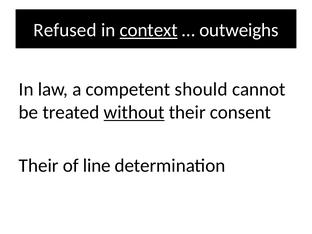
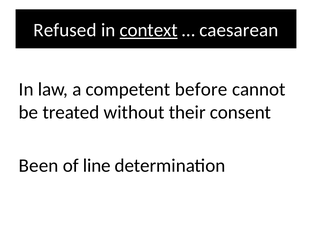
outweighs: outweighs -> caesarean (239, 30)
should: should -> before (201, 89)
without underline: present -> none (134, 112)
Their: Their -> Been (39, 166)
